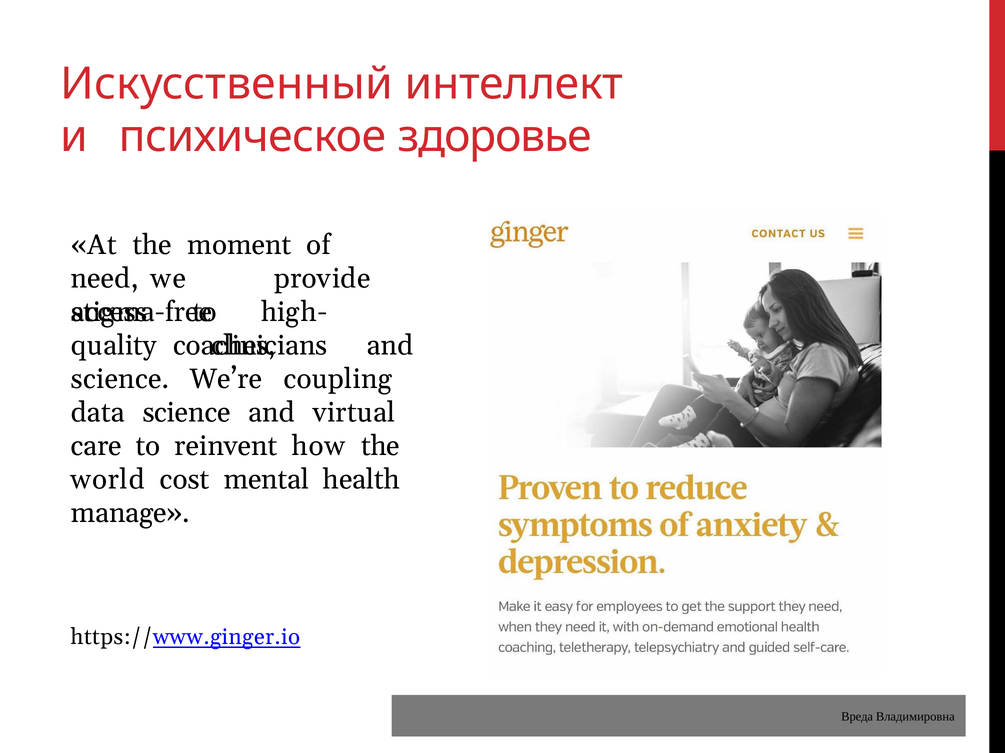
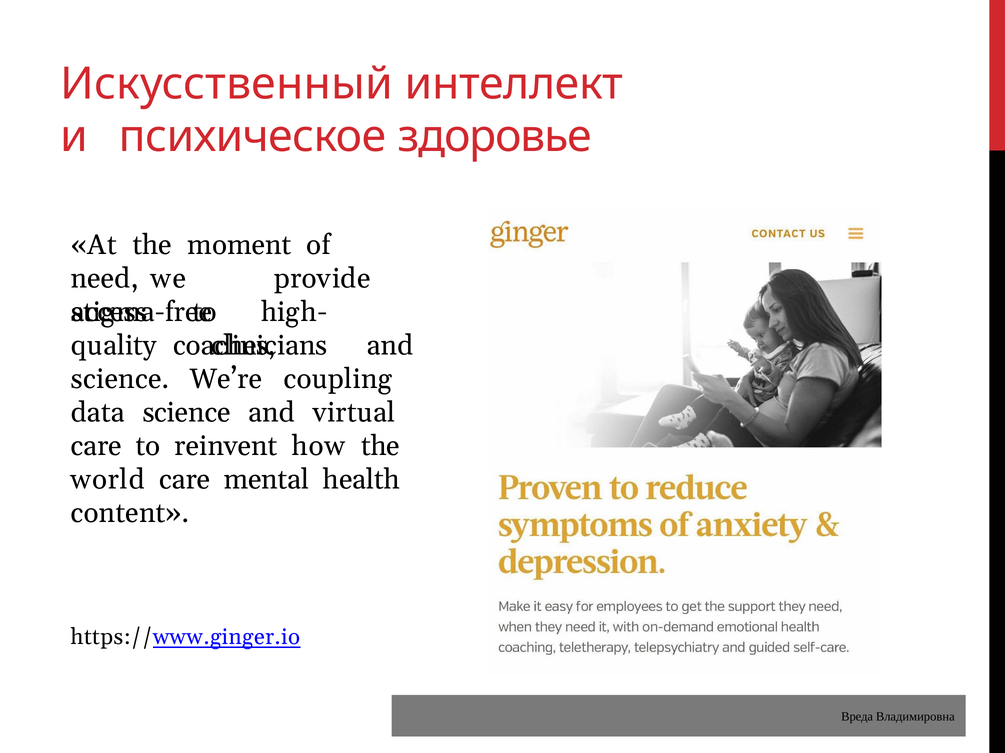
world cost: cost -> care (185, 480)
manage: manage -> content (130, 513)
